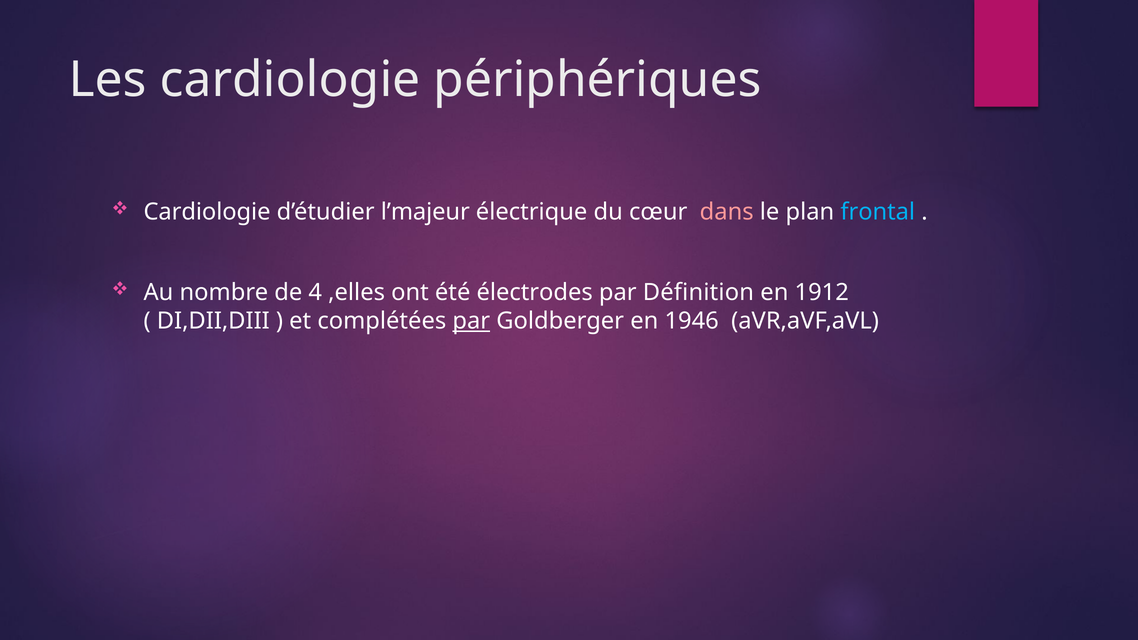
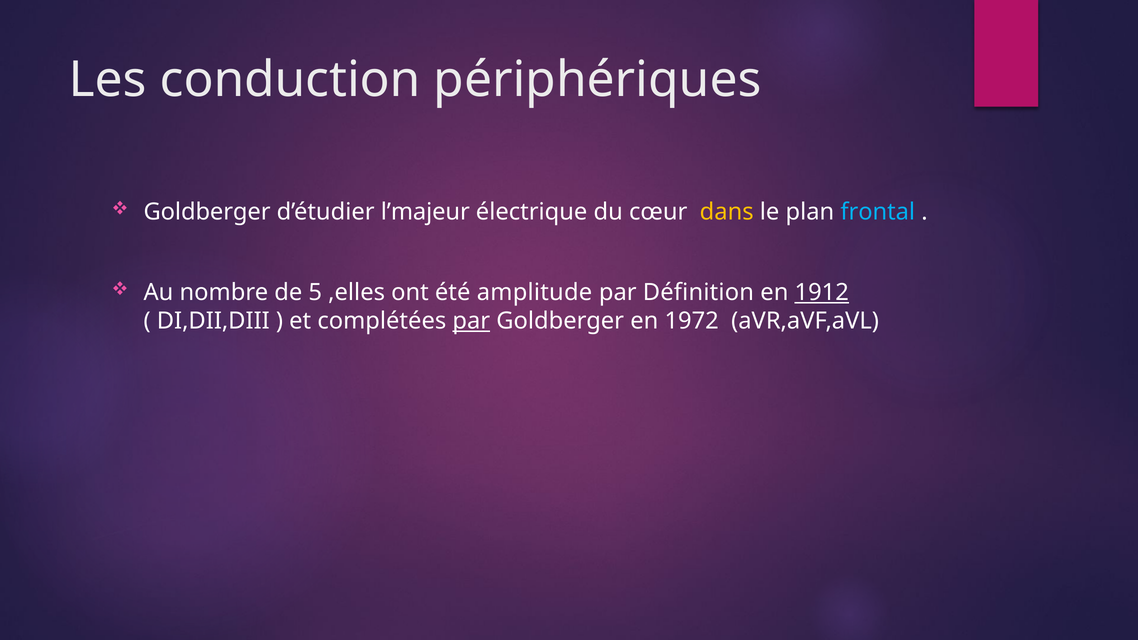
Les cardiologie: cardiologie -> conduction (290, 80)
Cardiologie: Cardiologie -> Goldberger (207, 212)
dans colour: pink -> yellow (727, 212)
4: 4 -> 5 (315, 292)
électrodes: électrodes -> amplitude (535, 292)
1912 underline: none -> present (822, 292)
1946: 1946 -> 1972 (692, 321)
